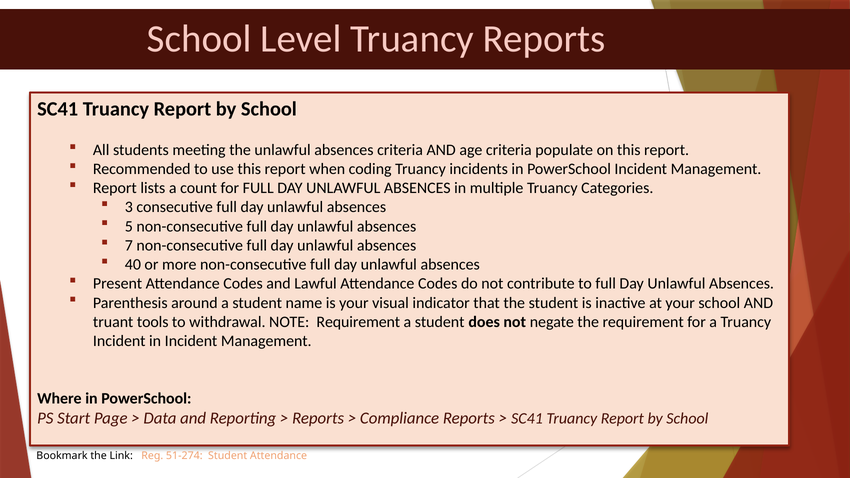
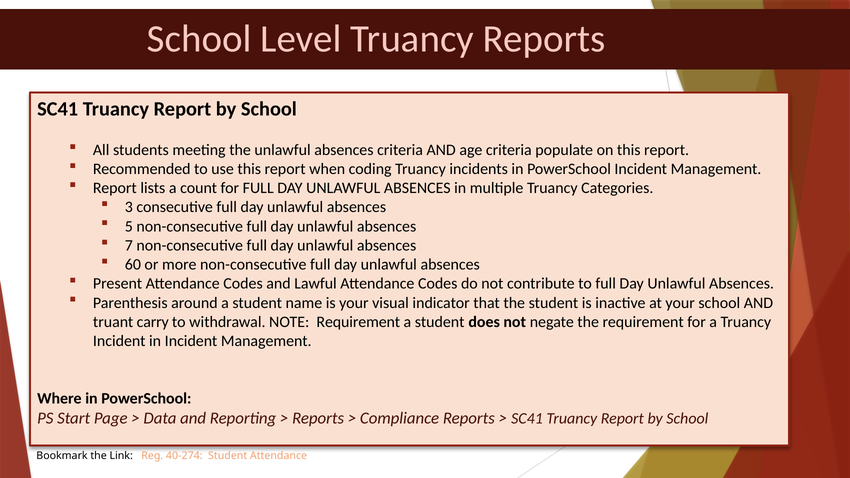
40: 40 -> 60 (133, 265)
tools: tools -> carry (153, 322)
51-274: 51-274 -> 40-274 (184, 456)
